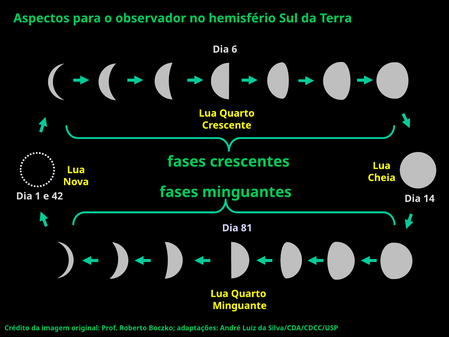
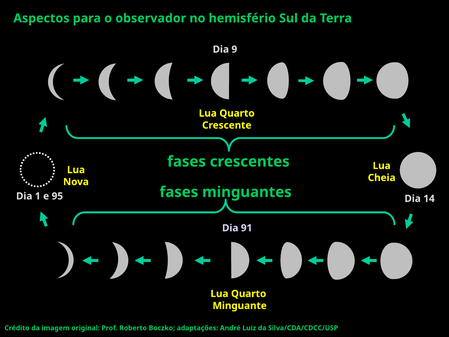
6: 6 -> 9 (234, 49)
42: 42 -> 95 (57, 196)
81: 81 -> 91 (247, 228)
